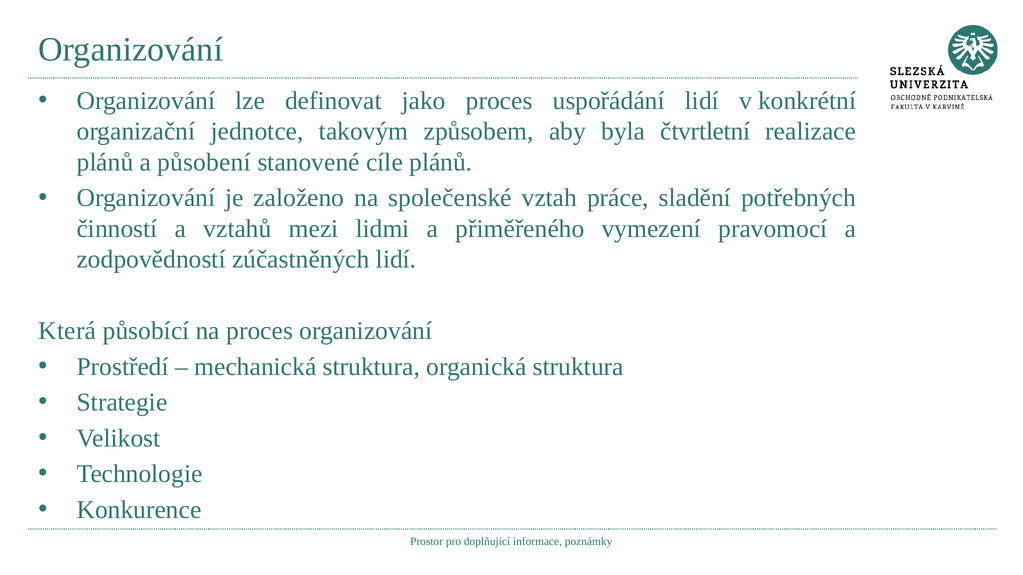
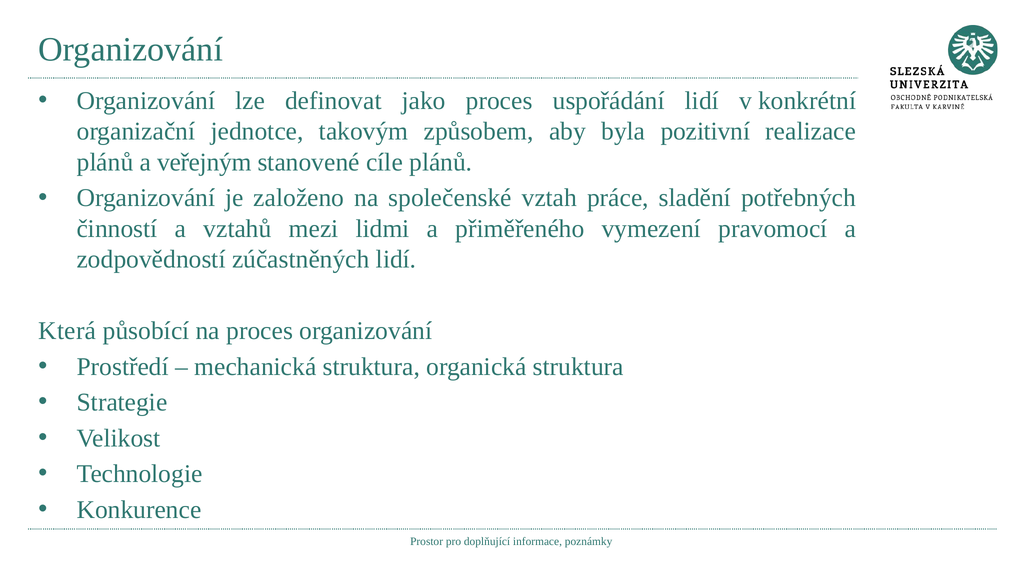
čtvrtletní: čtvrtletní -> pozitivní (705, 132)
působení: působení -> veřejným (204, 162)
